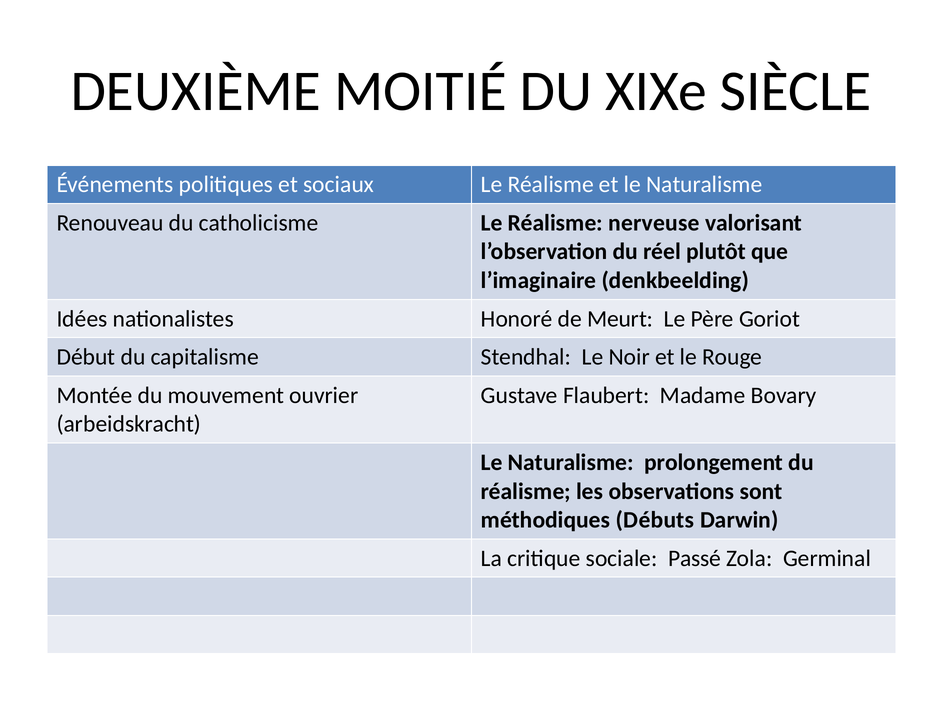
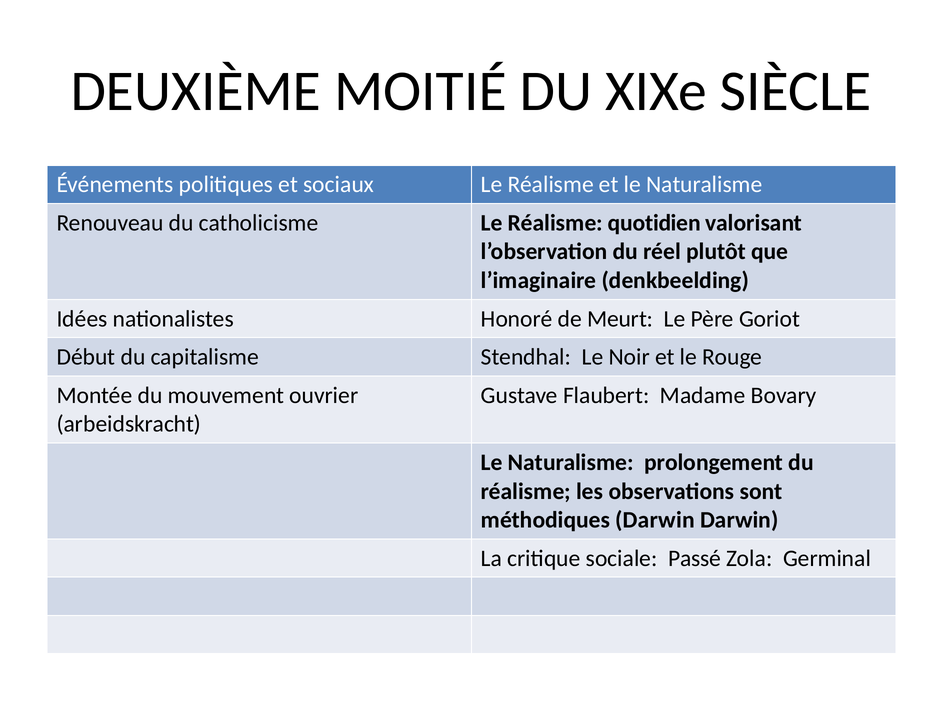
nerveuse: nerveuse -> quotidien (654, 223)
méthodiques Débuts: Débuts -> Darwin (655, 519)
